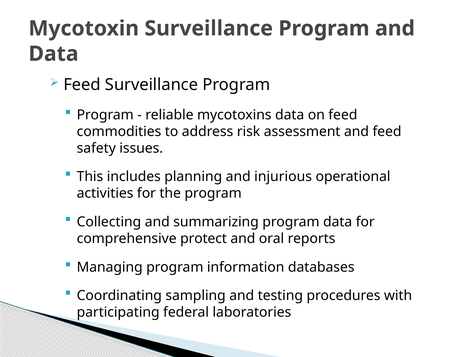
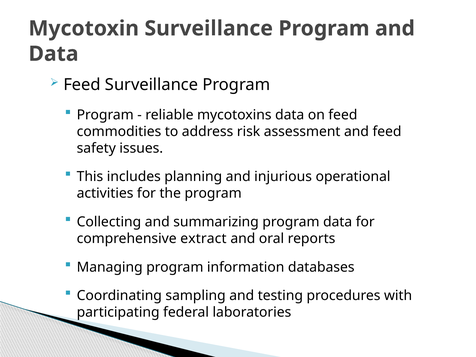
protect: protect -> extract (203, 239)
